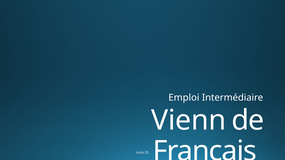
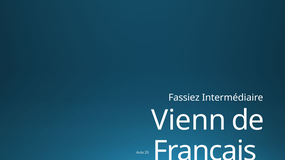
Emploi: Emploi -> Fassiez (184, 98)
